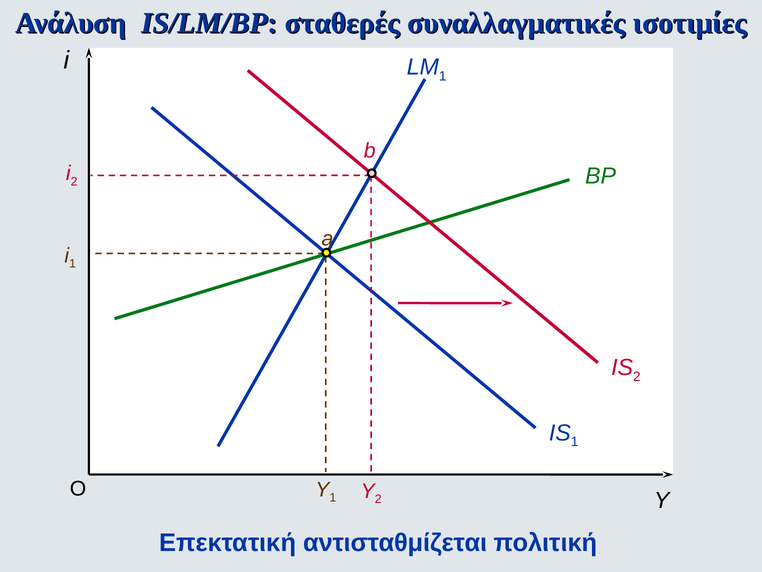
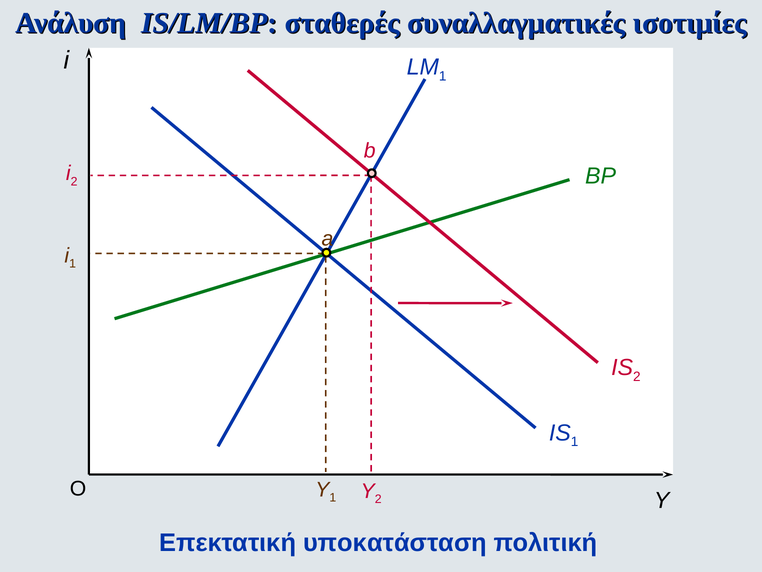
αντισταθμίζεται: αντισταθμίζεται -> υποκατάσταση (395, 543)
